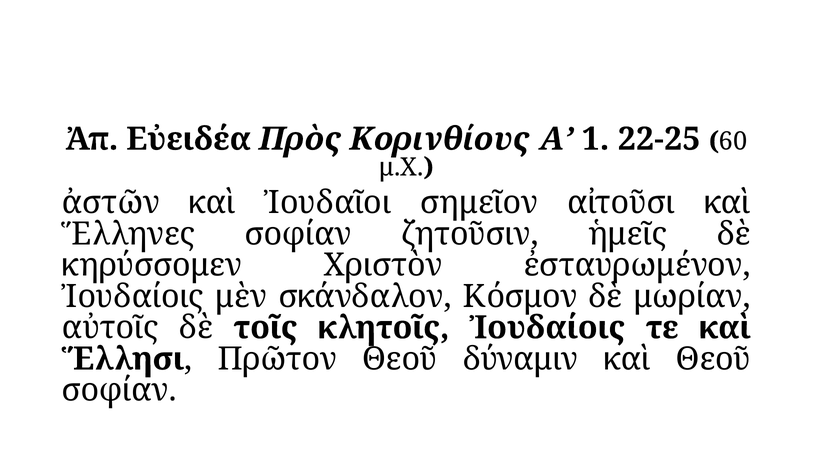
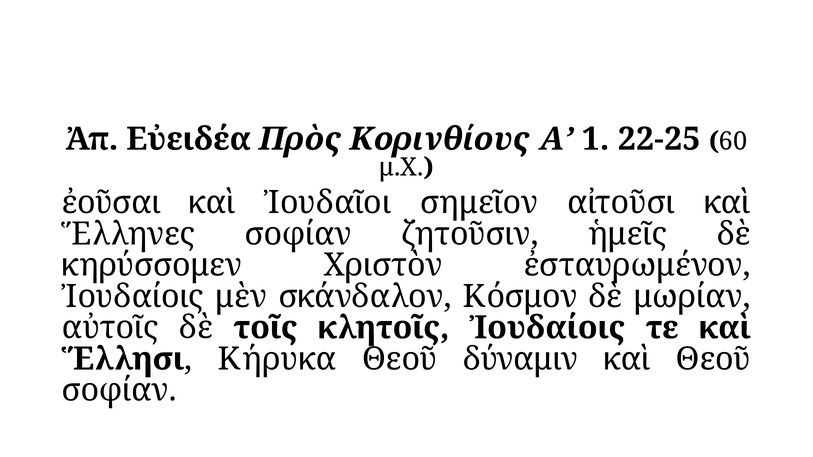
ἀστῶν: ἀστῶν -> ἐοῦσαι (111, 203)
Πρῶτον: Πρῶτον -> Κήρυκα (277, 359)
